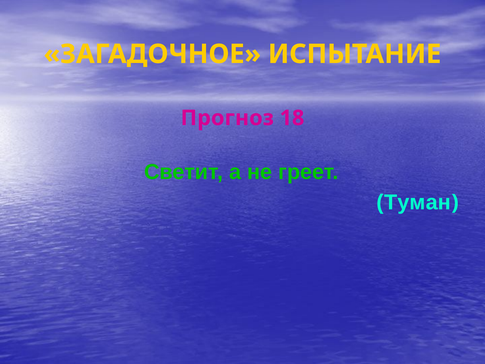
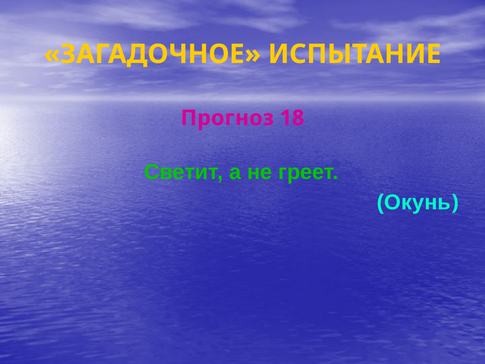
Туман: Туман -> Окунь (414, 202)
